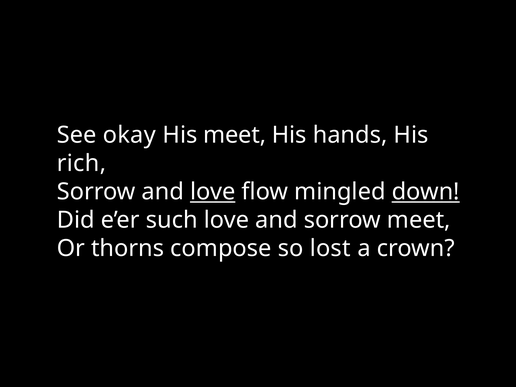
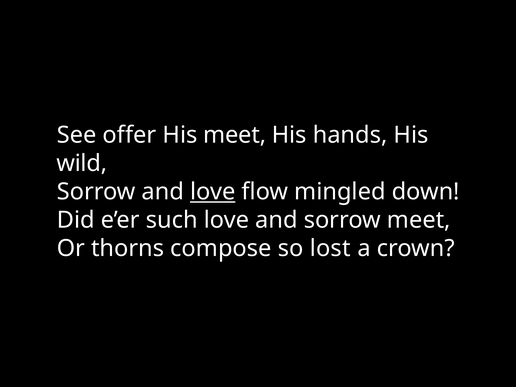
okay: okay -> offer (129, 135)
rich: rich -> wild (82, 163)
down underline: present -> none (426, 192)
